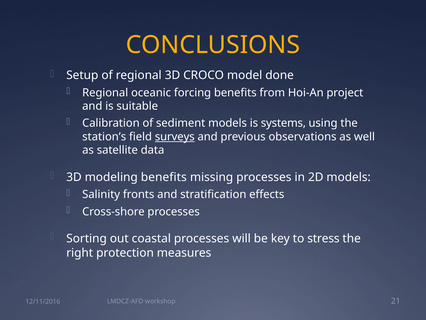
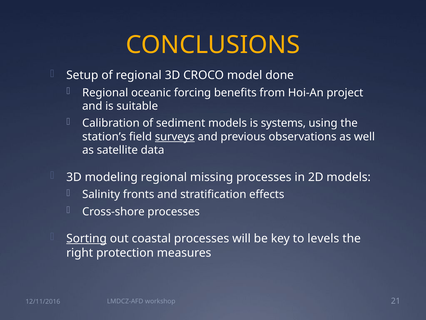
modeling benefits: benefits -> regional (164, 177)
Sorting underline: none -> present (87, 238)
stress: stress -> levels (323, 238)
